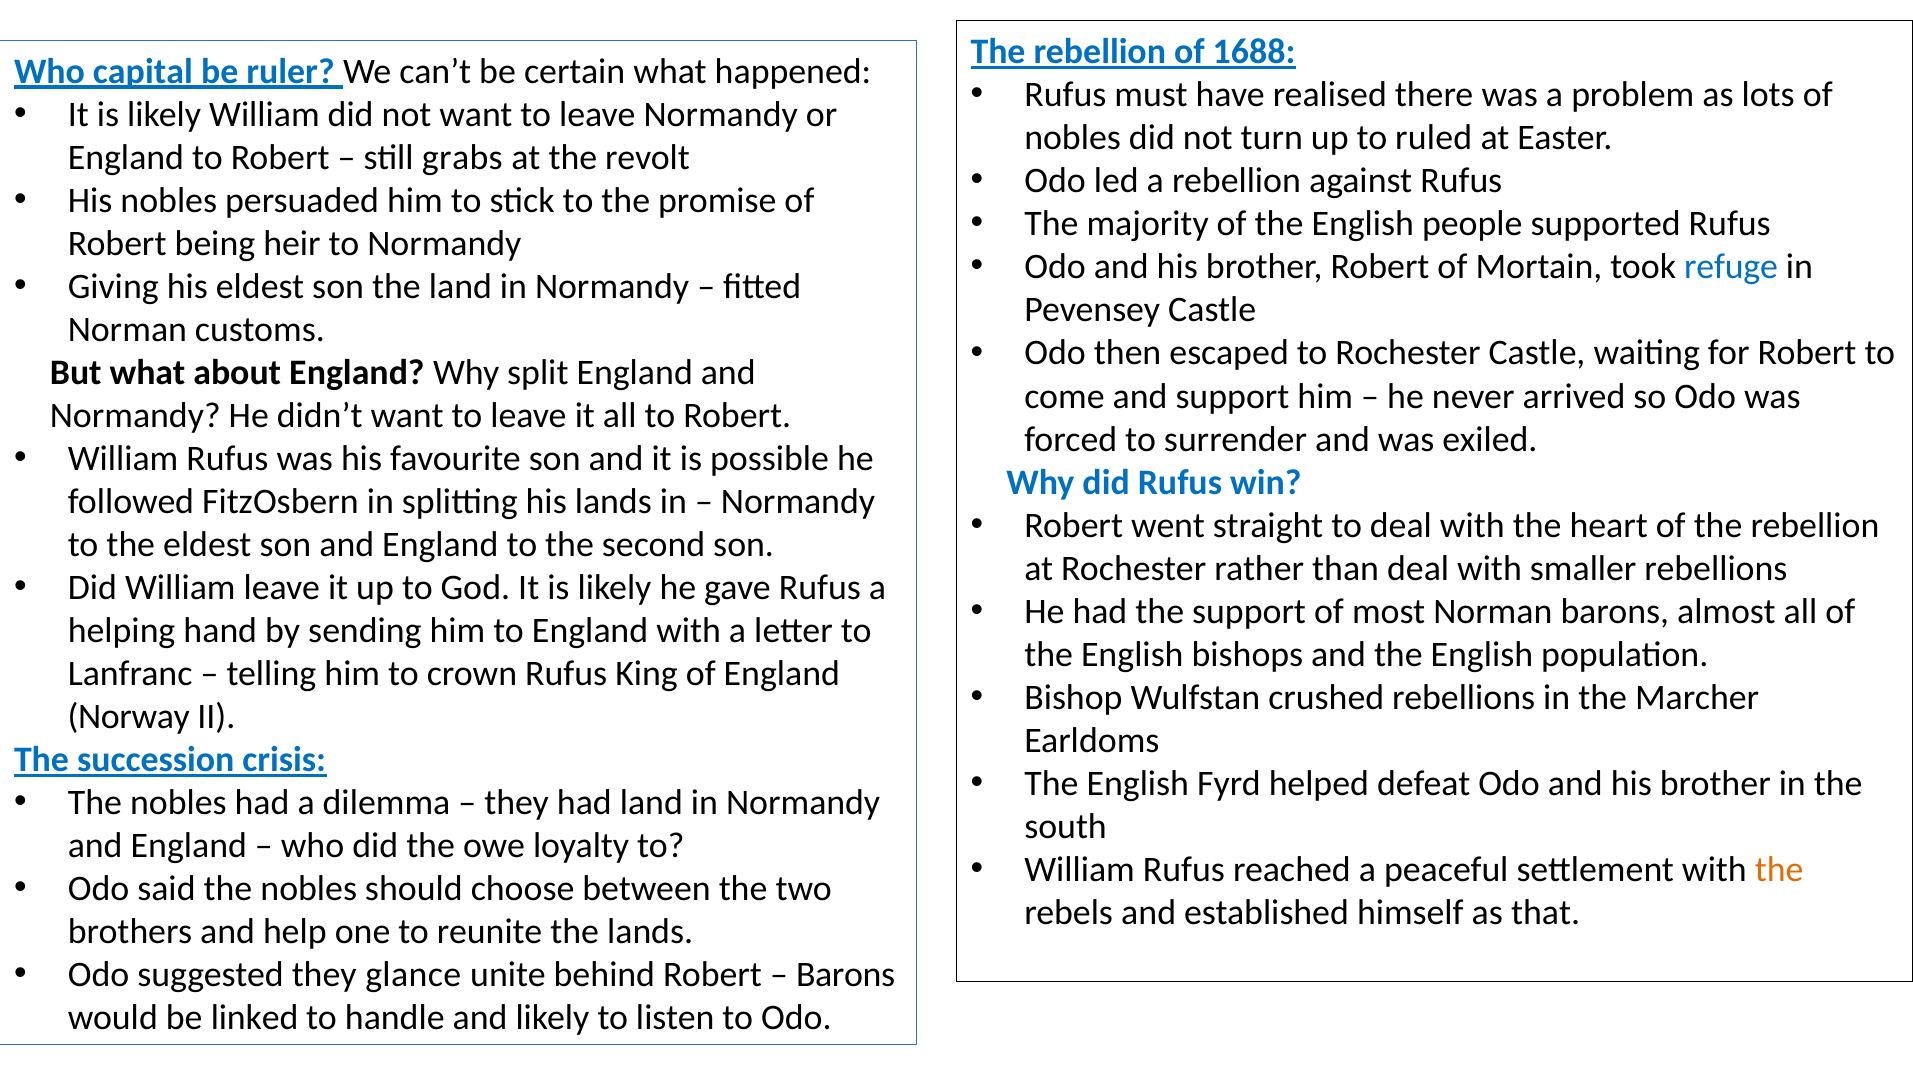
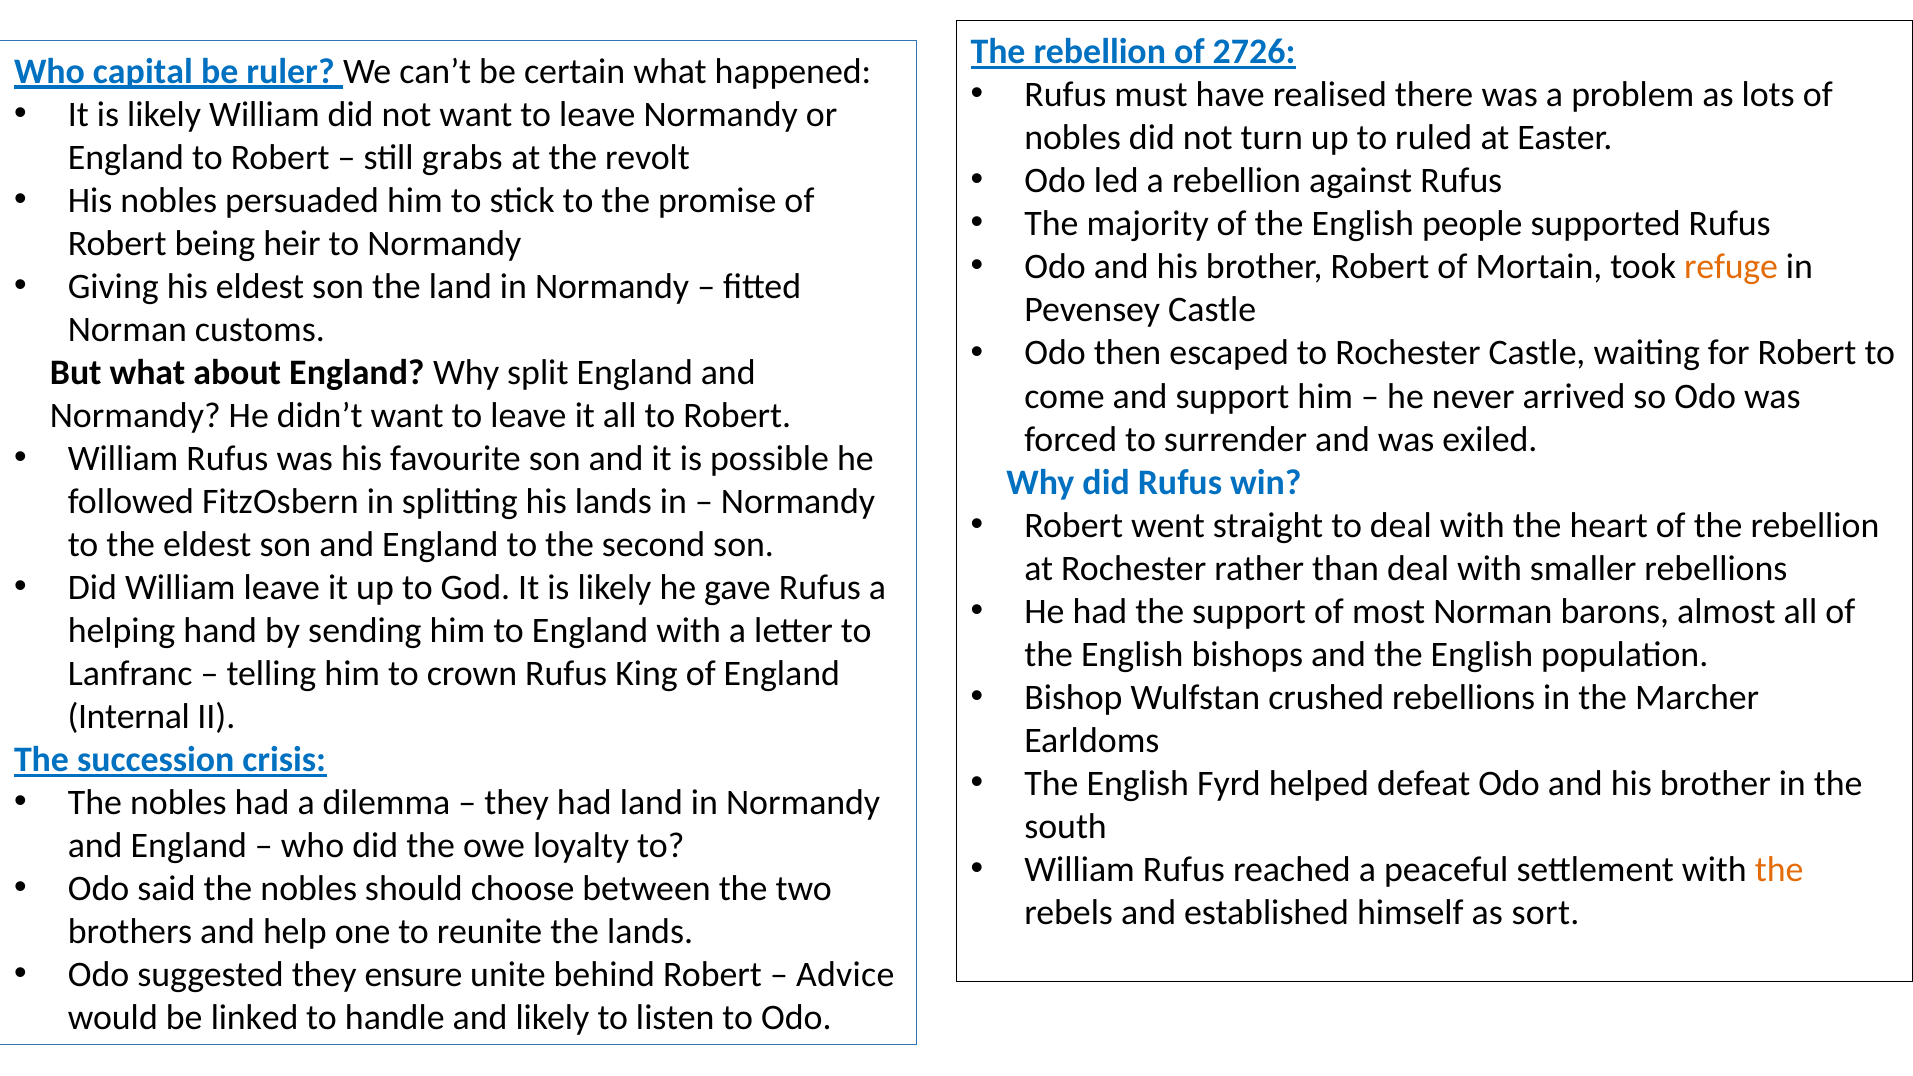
1688: 1688 -> 2726 (1254, 52)
refuge colour: blue -> orange (1731, 267)
Norway: Norway -> Internal (129, 717)
that: that -> sort (1546, 913)
glance: glance -> ensure (414, 975)
Barons: Barons -> Advice (845, 975)
